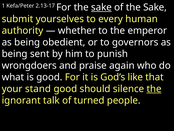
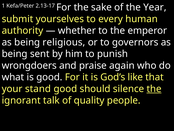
sake underline: present -> none (101, 7)
of the Sake: Sake -> Year (155, 7)
obedient: obedient -> religious (64, 42)
turned: turned -> quality (89, 100)
